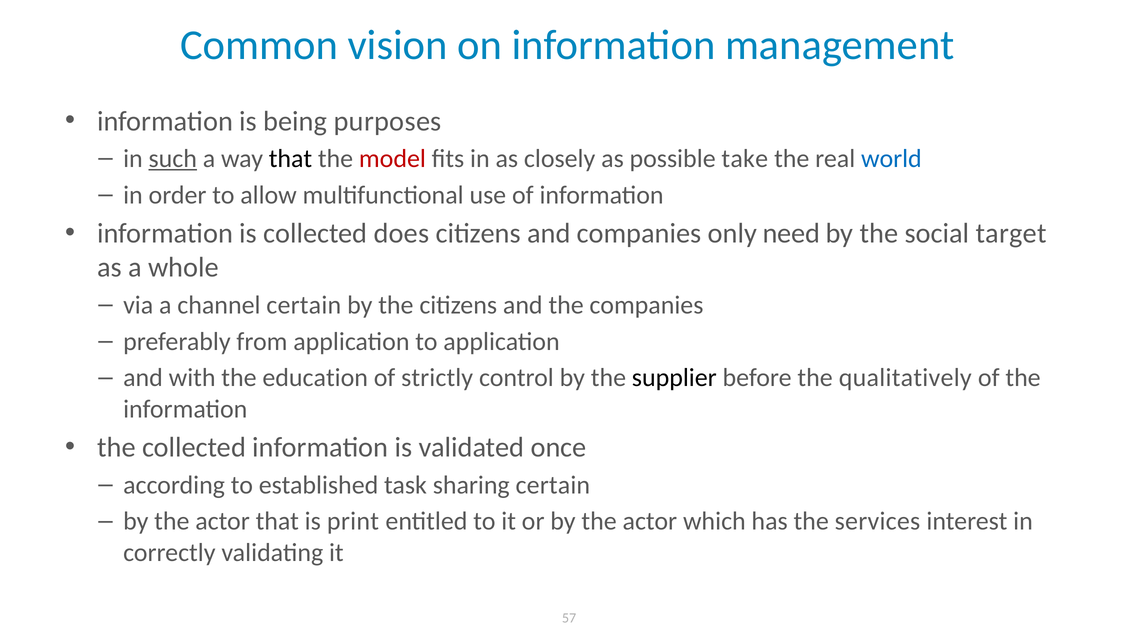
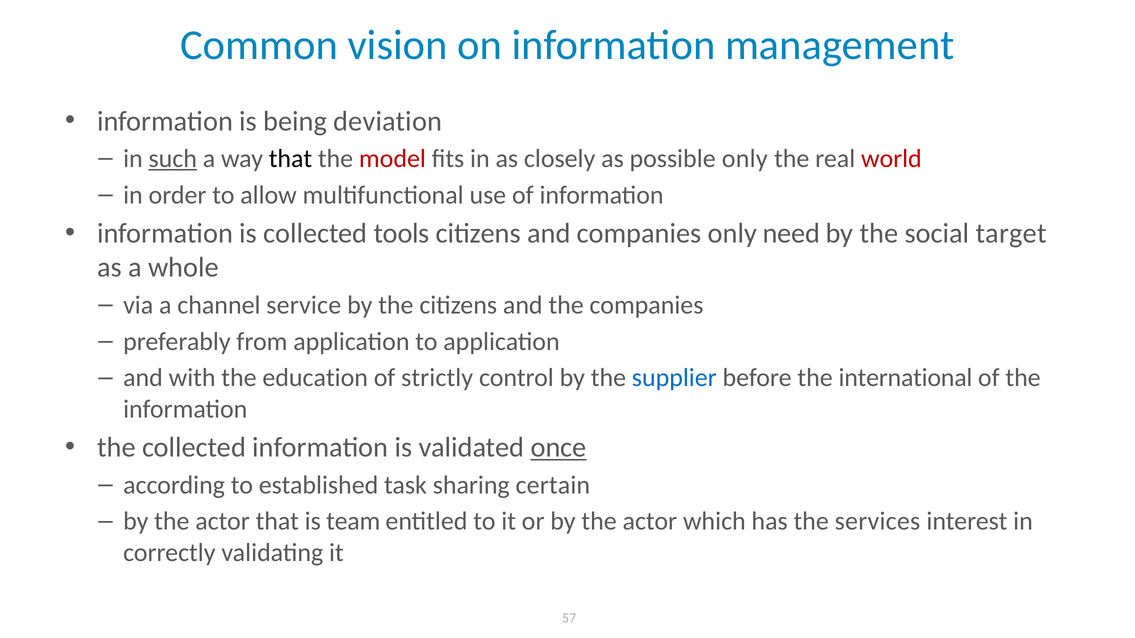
purposes: purposes -> deviation (388, 121)
possible take: take -> only (745, 159)
world colour: blue -> red (891, 159)
does: does -> tools (402, 234)
channel certain: certain -> service (304, 305)
supplier colour: black -> blue (674, 378)
qualitatively: qualitatively -> international (906, 378)
once underline: none -> present (559, 448)
print: print -> team (353, 522)
